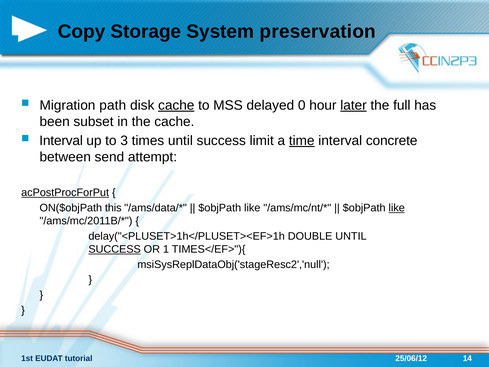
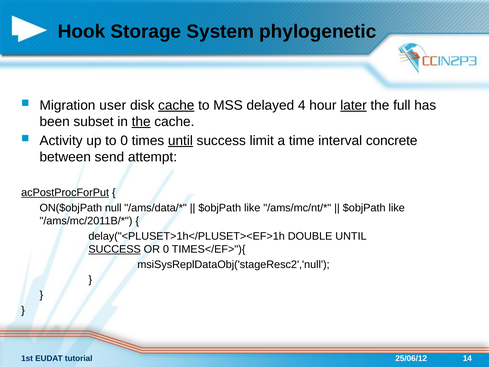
Copy: Copy -> Hook (82, 31)
preservation: preservation -> phylogenetic (318, 31)
path: path -> user (113, 105)
0: 0 -> 4 (302, 105)
the underline: none -> present (141, 122)
Interval: Interval -> Activity (61, 141)
to 3: 3 -> 0 (124, 141)
until underline: none -> present (180, 141)
time underline: present -> none (302, 141)
this: this -> null (113, 208)
like underline: present -> none (397, 208)
OR 1: 1 -> 0 (166, 249)
